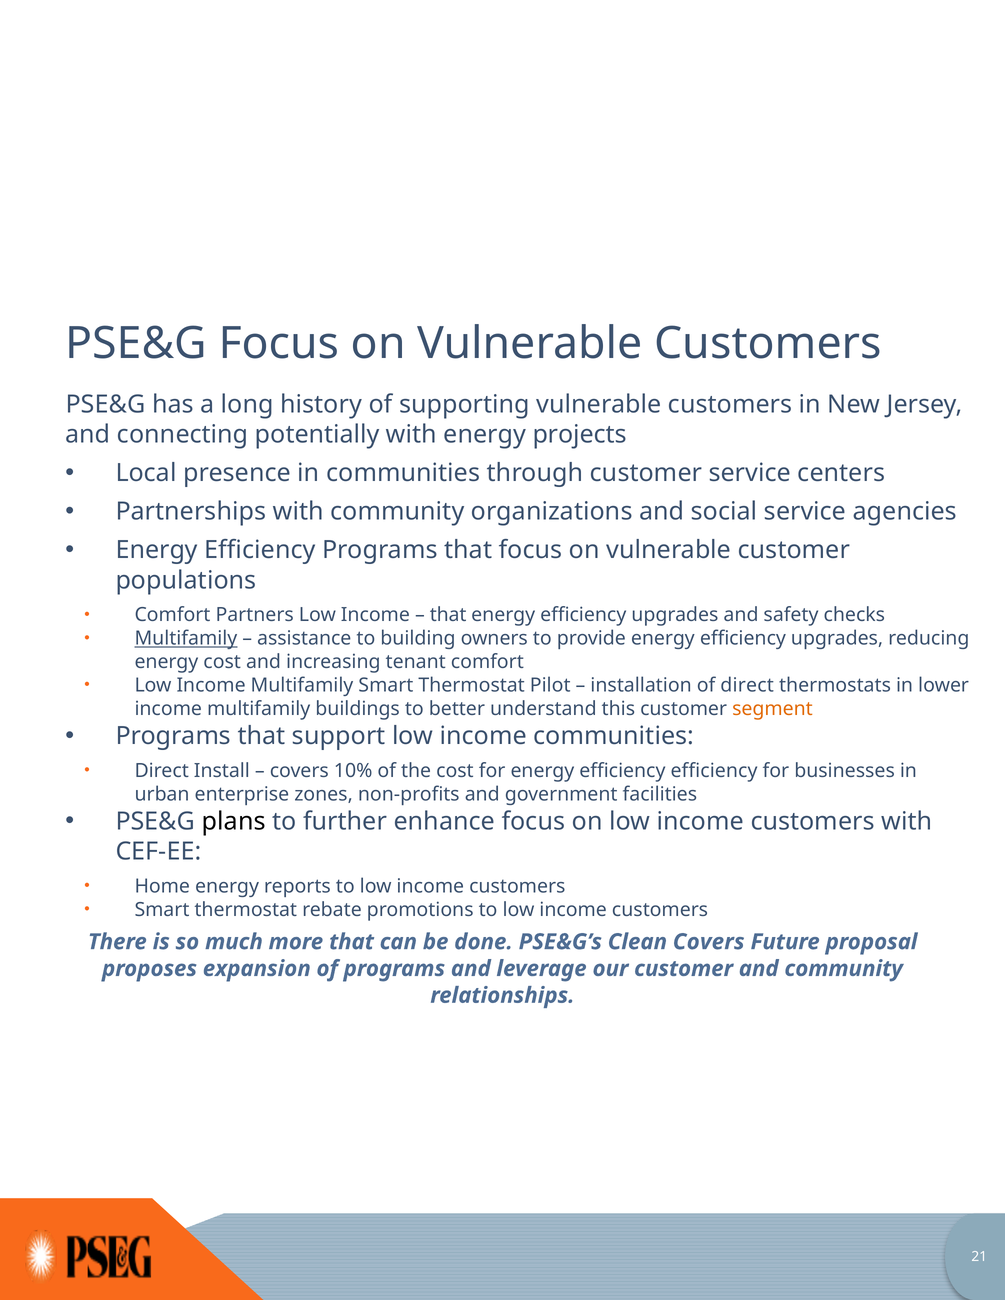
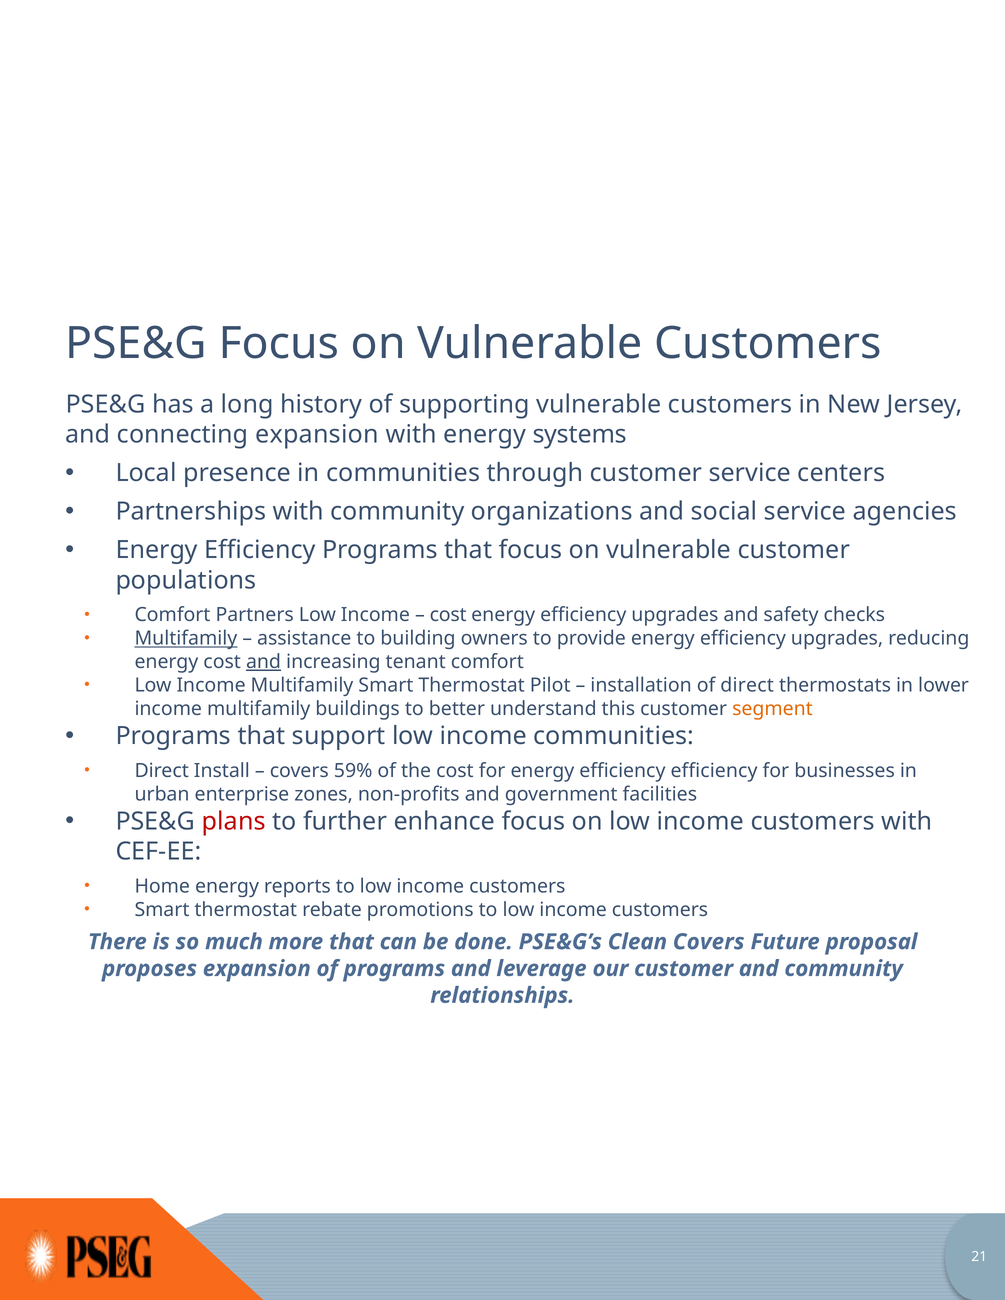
connecting potentially: potentially -> expansion (317, 435)
projects: projects -> systems (580, 435)
that: that -> cost (448, 615)
and underline: none -> present (263, 662)
10%: 10% -> 59% (353, 771)
plans colour: black -> red (234, 822)
